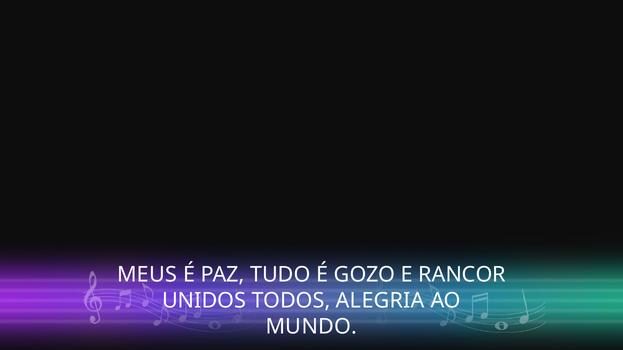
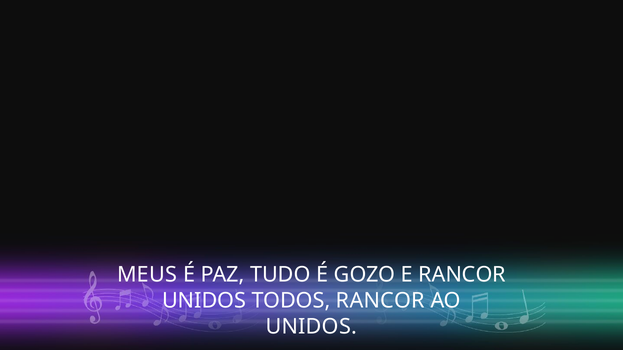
TODOS ALEGRIA: ALEGRIA -> RANCOR (380, 301)
MUNDO: MUNDO -> UNIDOS (311, 327)
